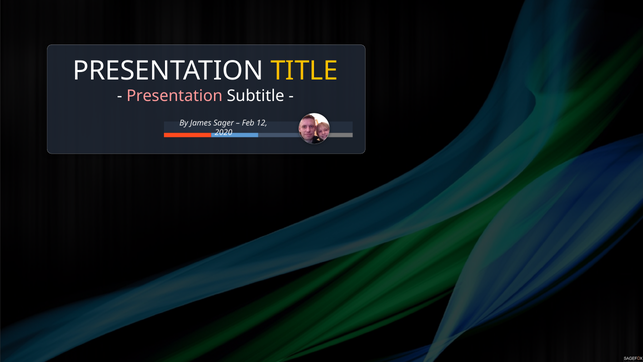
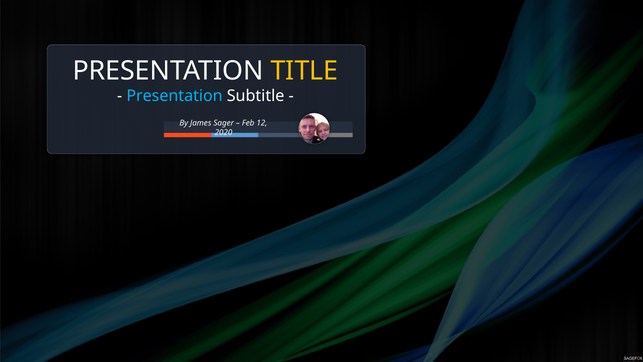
Presentation colour: pink -> light blue (175, 96)
